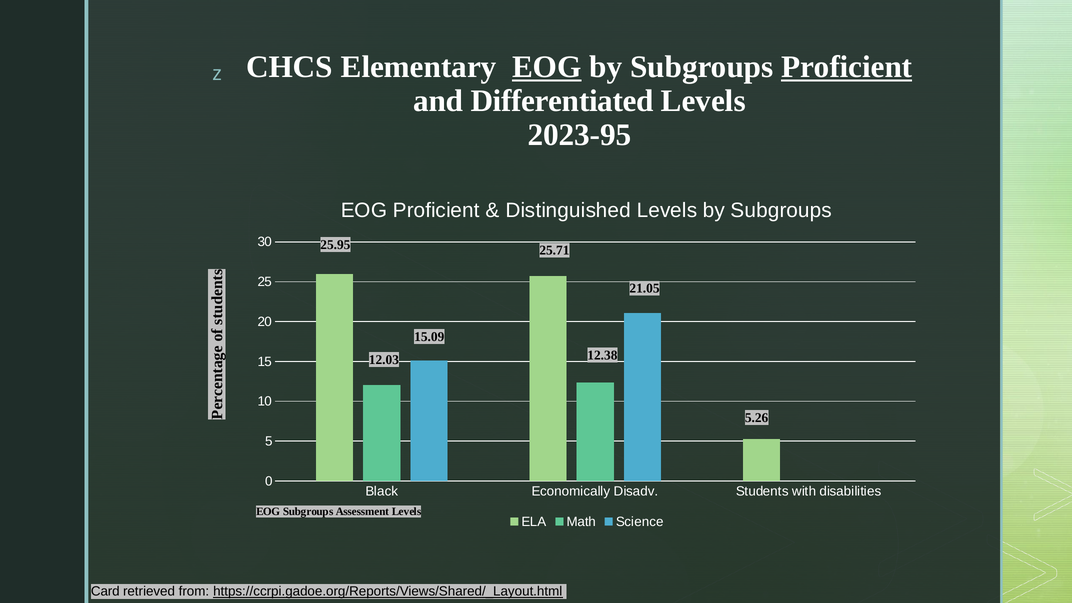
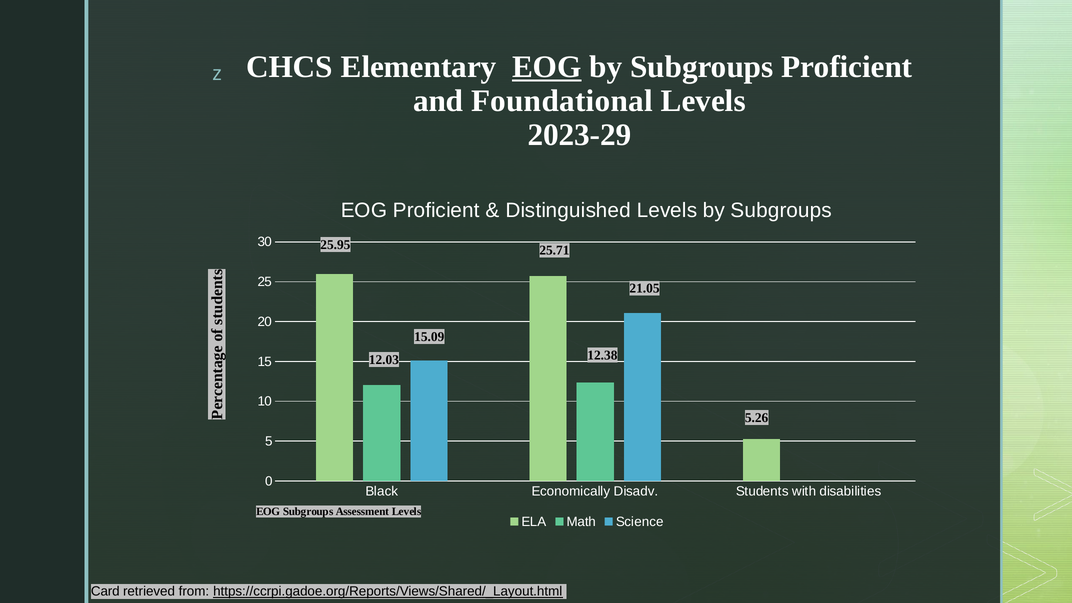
Proficient underline: present -> none (847, 67)
Differentiated: Differentiated -> Foundational (562, 101)
2023-95: 2023-95 -> 2023-29 (580, 135)
